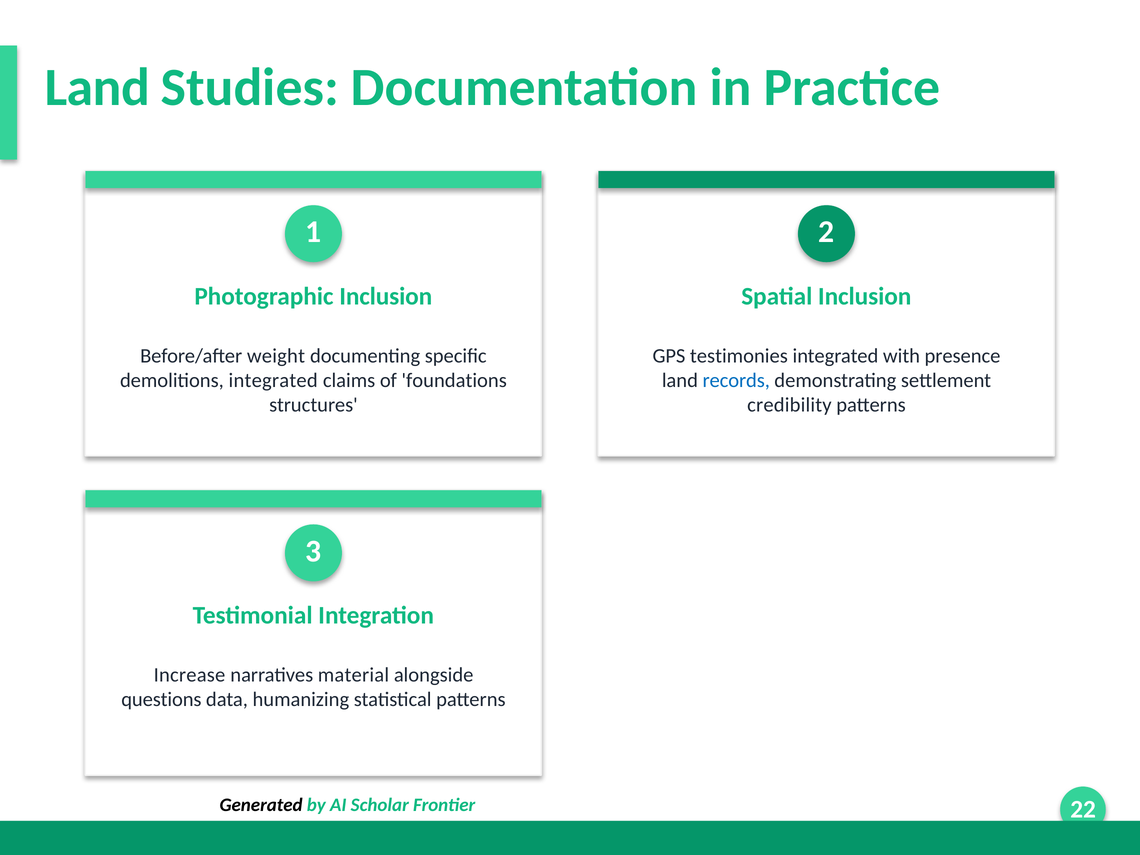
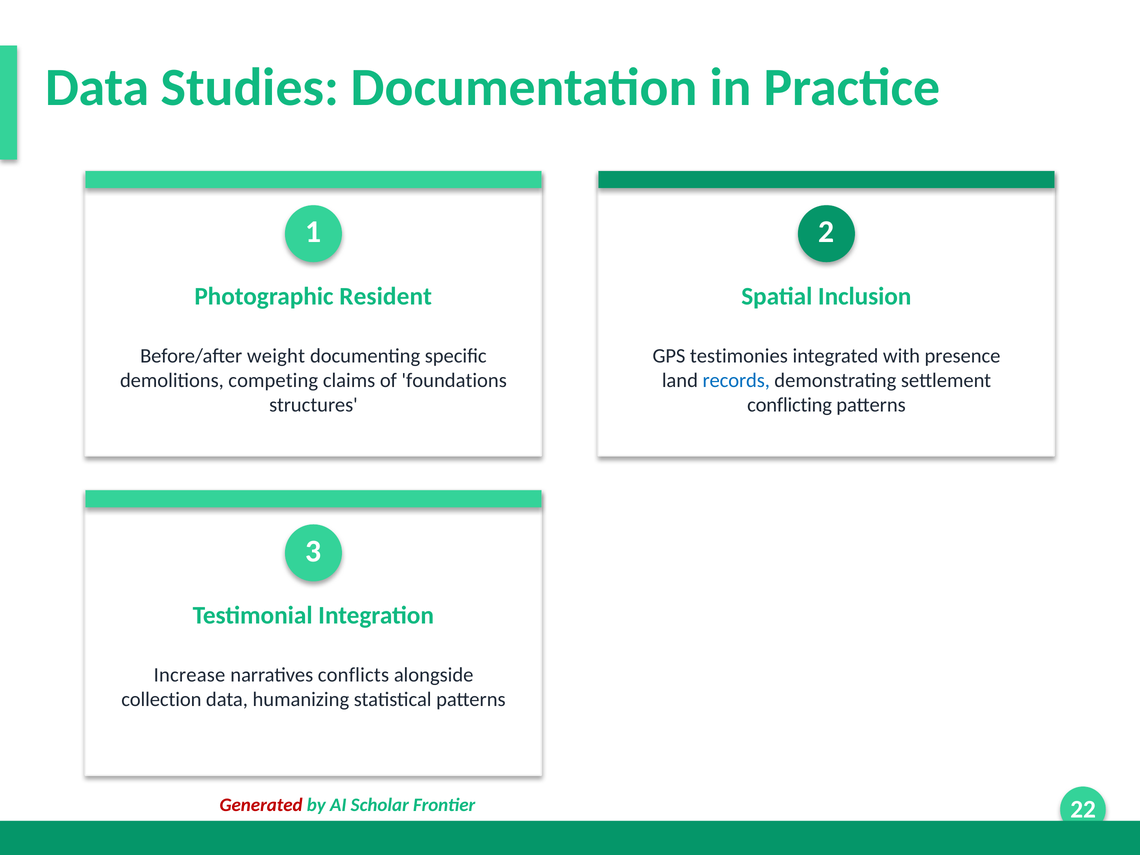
Land: Land -> Data (97, 87)
Photographic Inclusion: Inclusion -> Resident (386, 296)
demolitions integrated: integrated -> competing (273, 380)
credibility: credibility -> conflicting (790, 405)
material: material -> conflicts (353, 675)
questions: questions -> collection (161, 700)
Generated colour: black -> red (261, 805)
